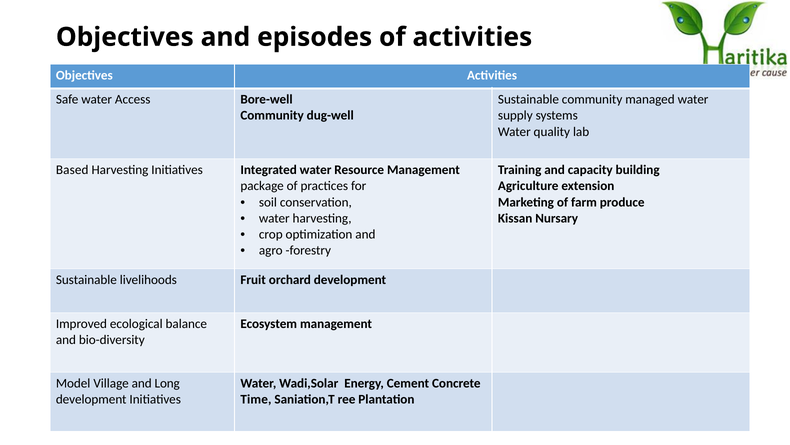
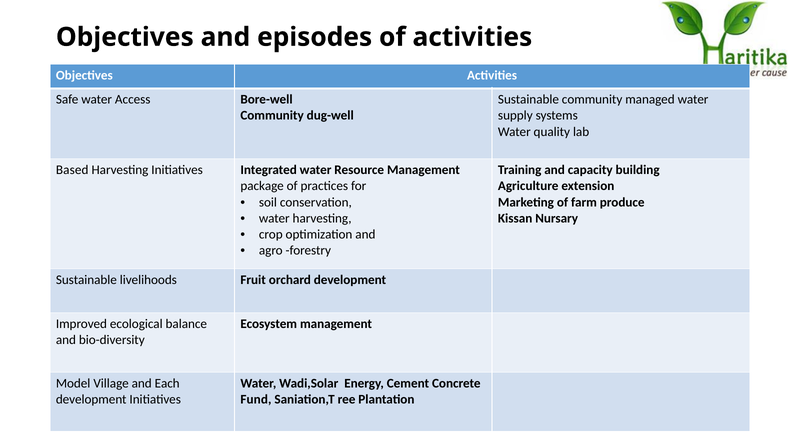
Long: Long -> Each (167, 383)
Time: Time -> Fund (256, 399)
